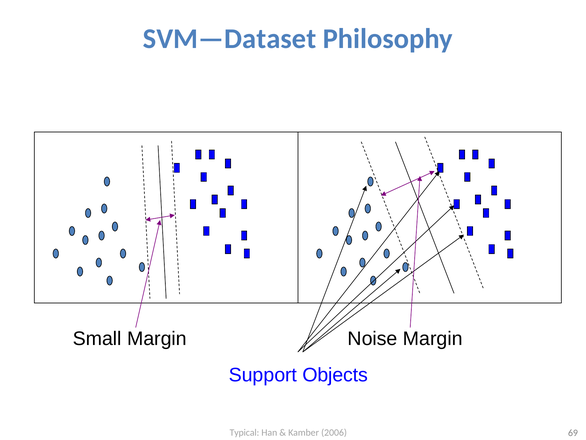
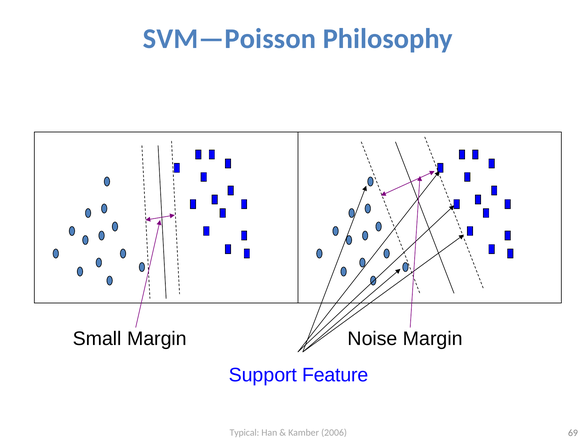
SVM—Dataset: SVM—Dataset -> SVM—Poisson (229, 39)
Objects: Objects -> Feature (335, 375)
